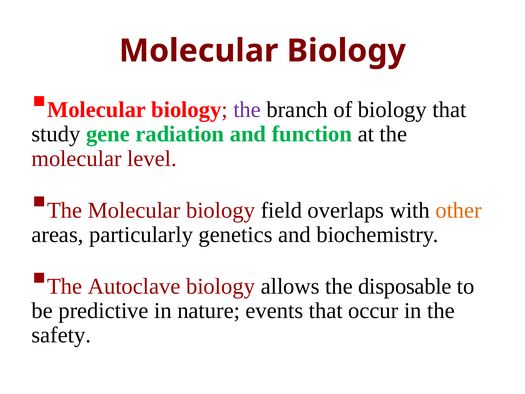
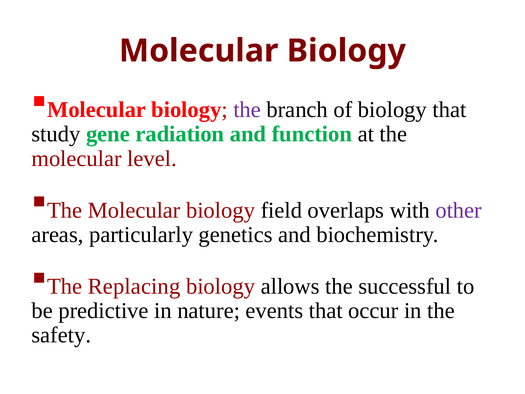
other colour: orange -> purple (459, 210)
Autoclave: Autoclave -> Replacing (134, 286)
disposable: disposable -> successful (405, 286)
